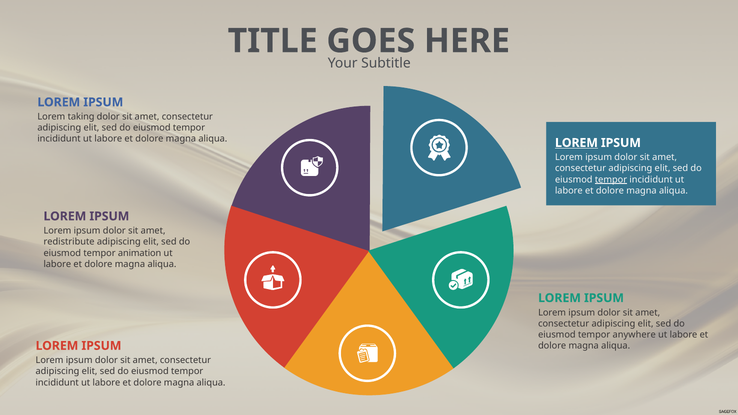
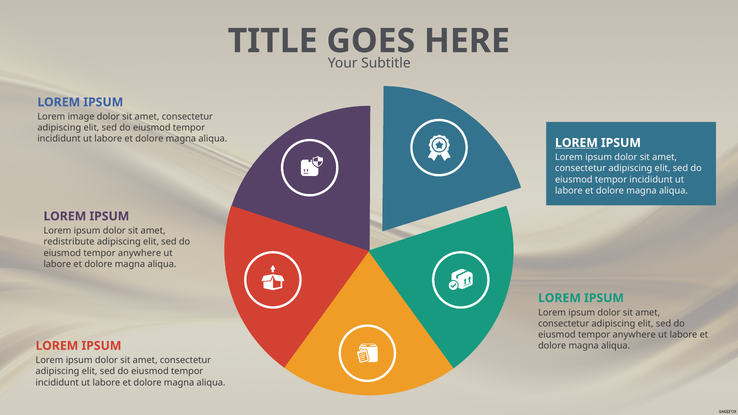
taking: taking -> image (81, 117)
tempor underline: present -> none (611, 180)
animation: animation -> anywhere (140, 253)
